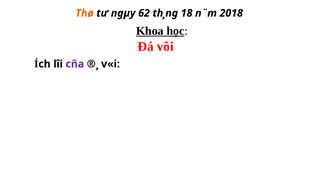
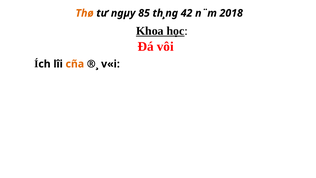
62: 62 -> 85 (144, 13)
18: 18 -> 42 (187, 13)
cña colour: purple -> orange (75, 64)
